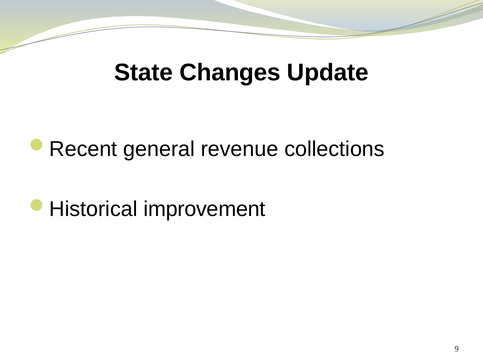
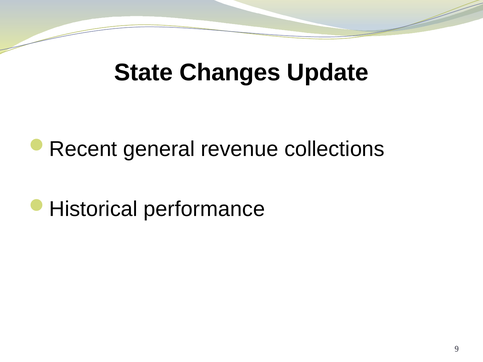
improvement: improvement -> performance (204, 209)
